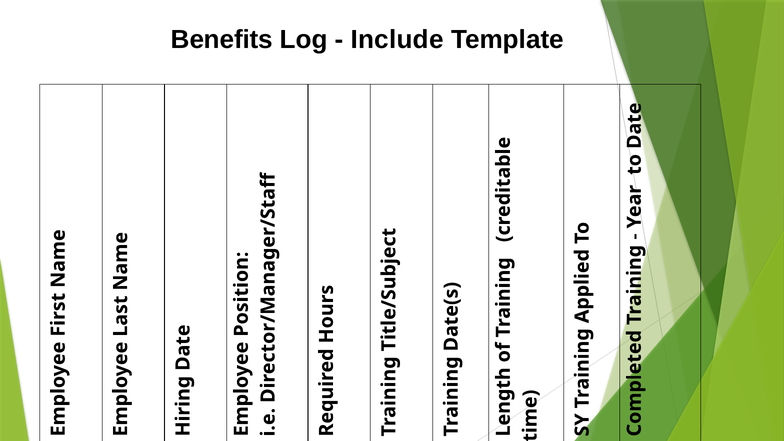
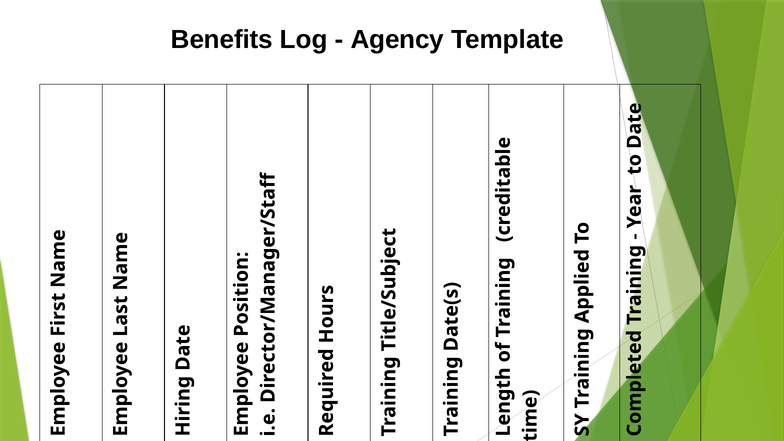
Include: Include -> Agency (397, 40)
